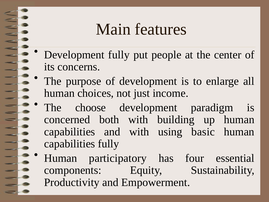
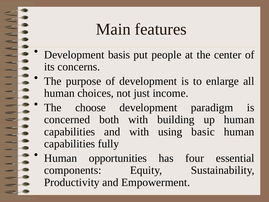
Development fully: fully -> basis (119, 55)
participatory: participatory -> opportunities (118, 158)
